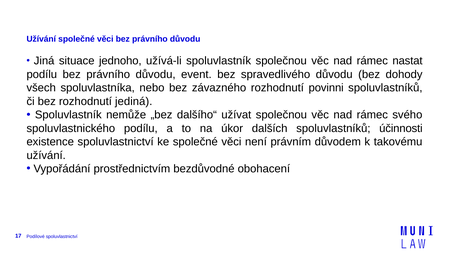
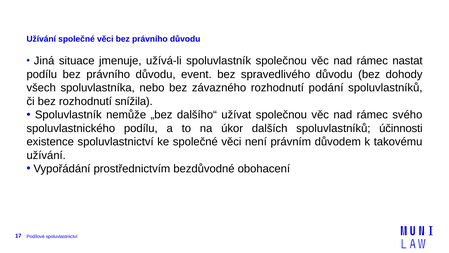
jednoho: jednoho -> jmenuje (120, 61)
povinni: povinni -> podání (326, 88)
jediná: jediná -> snížila (134, 101)
